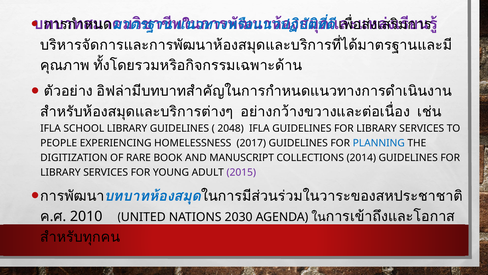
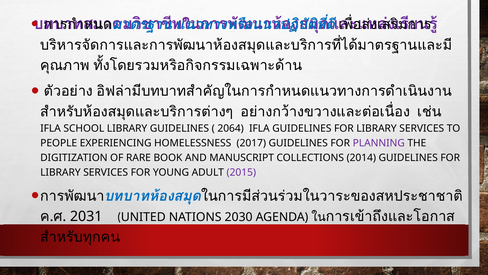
2048: 2048 -> 2064 (231, 128)
PLANNING colour: blue -> purple (379, 143)
2010: 2010 -> 2031 (86, 216)
